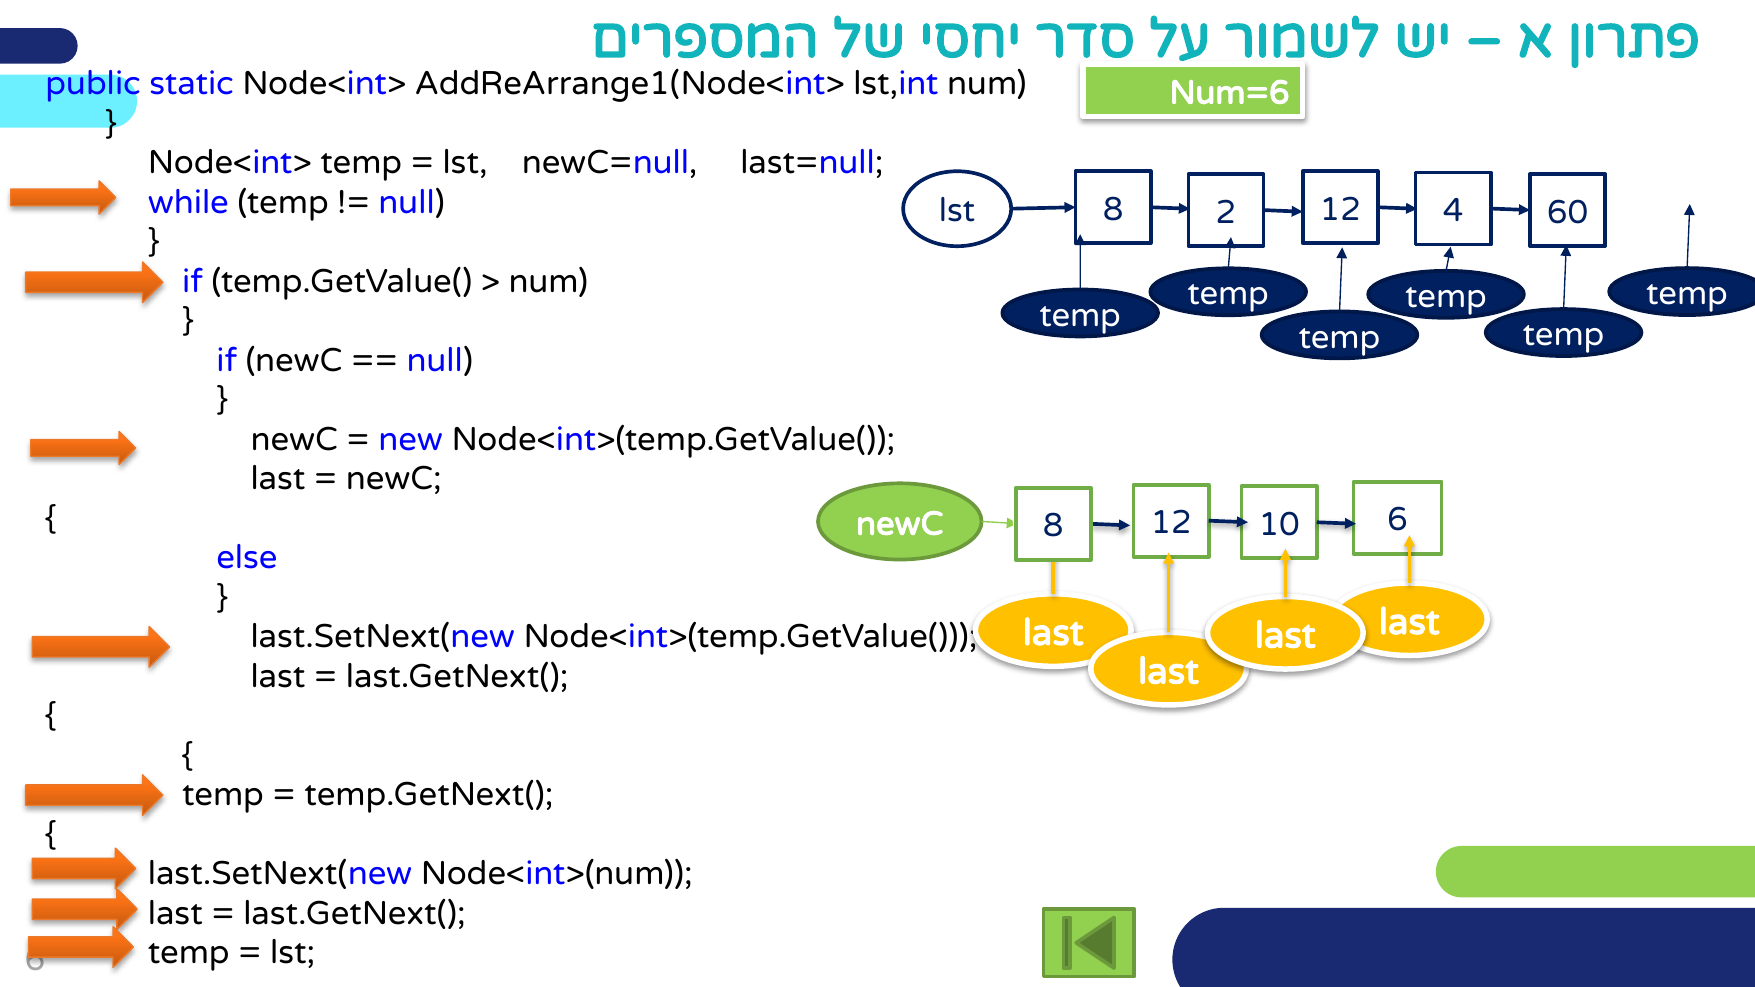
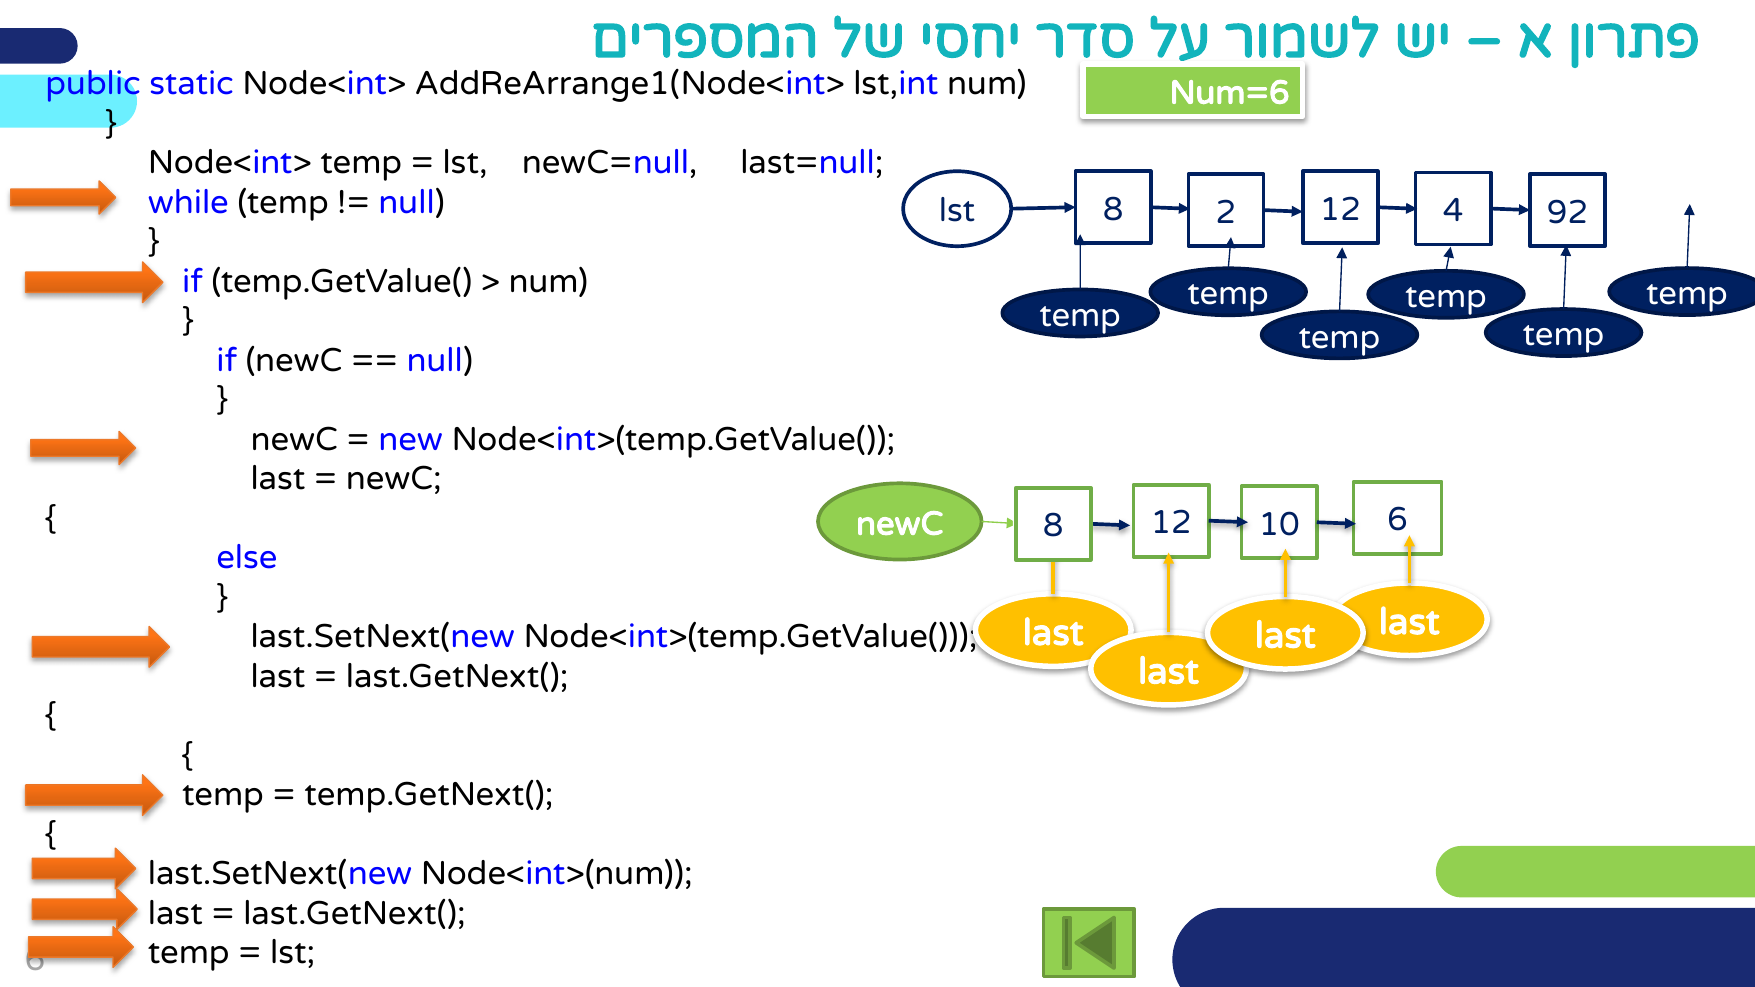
60: 60 -> 92 (1568, 212)
